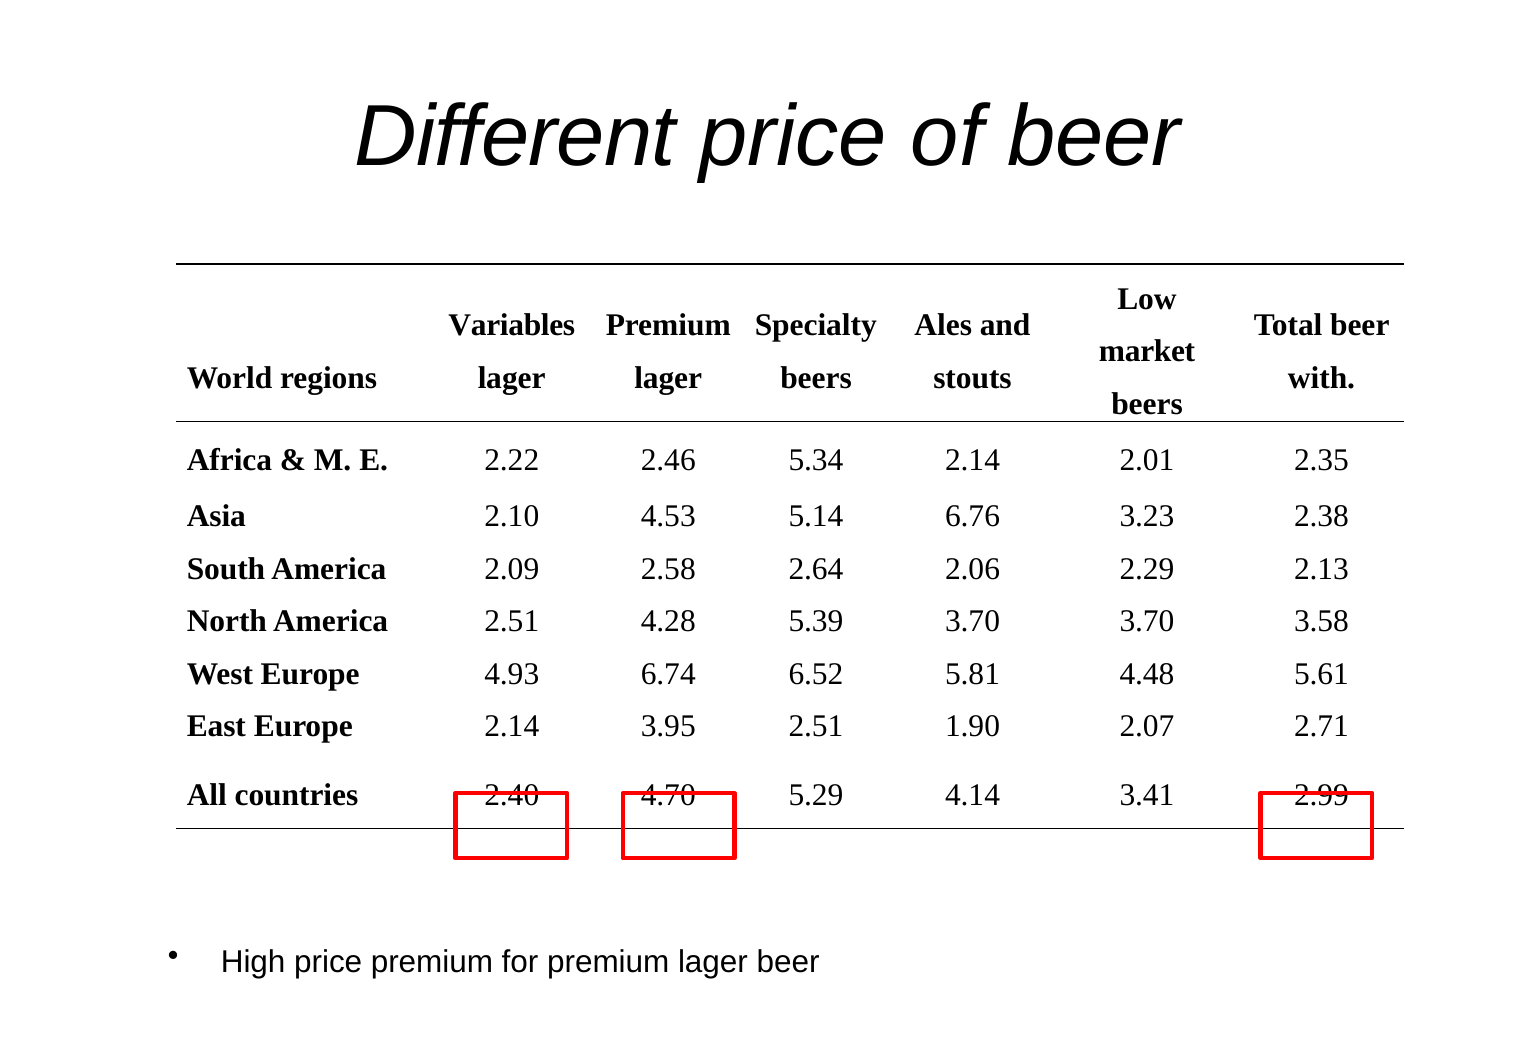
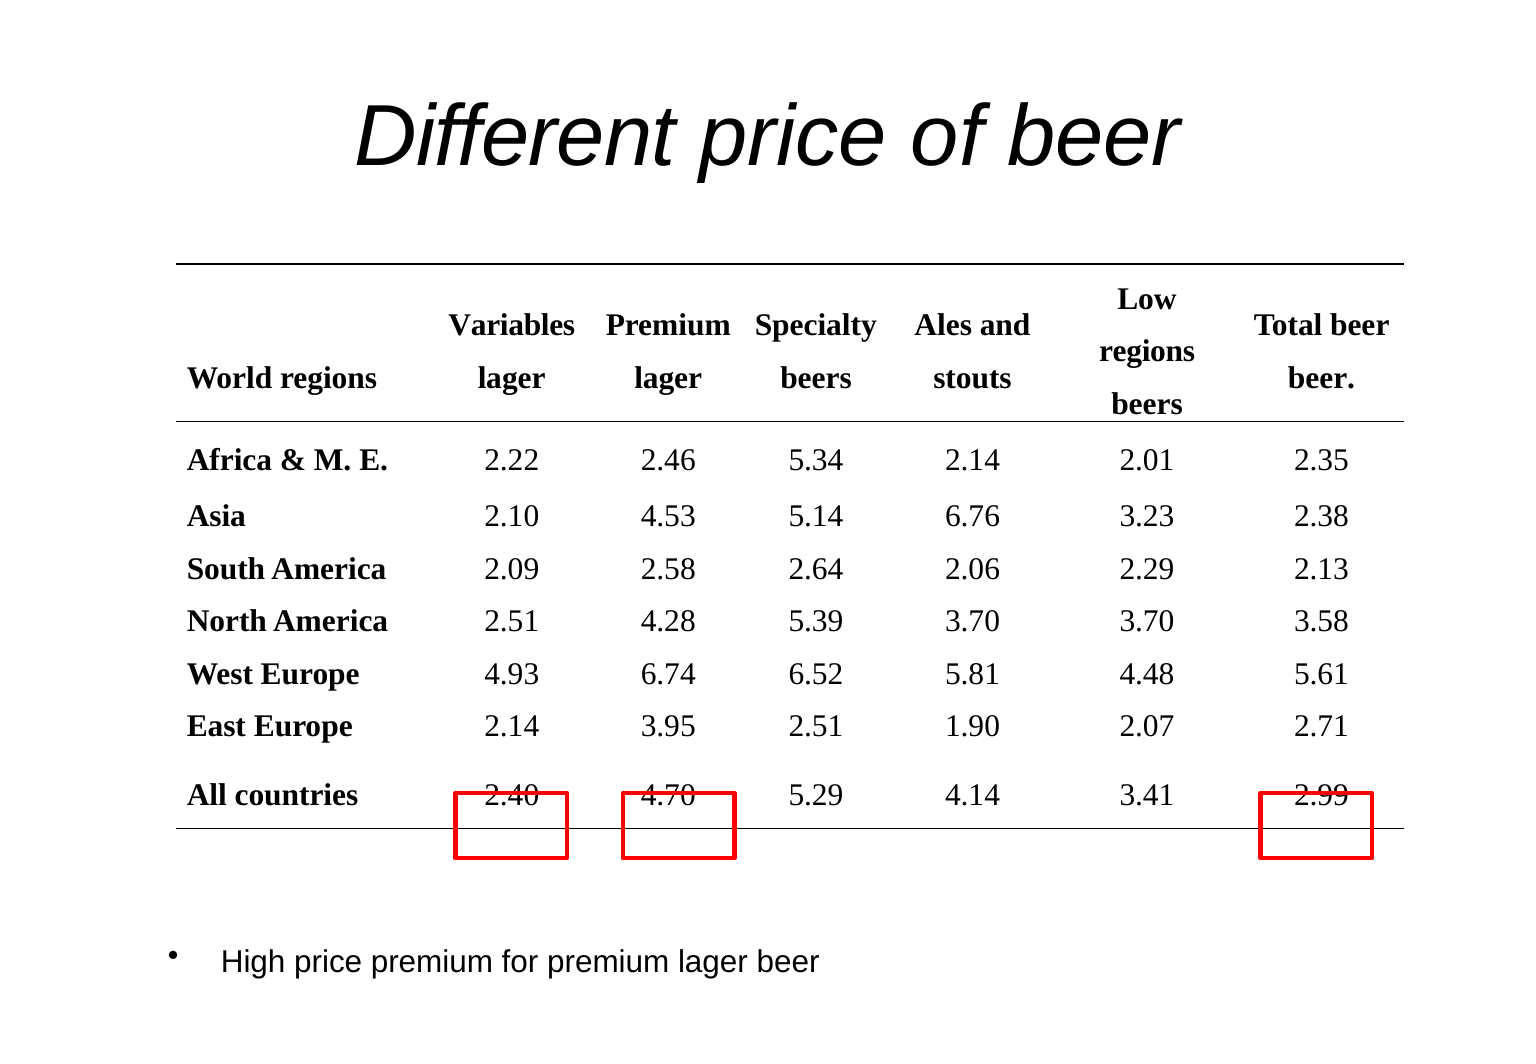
market: market -> regions (1147, 351)
with: with -> beer (1322, 378)
